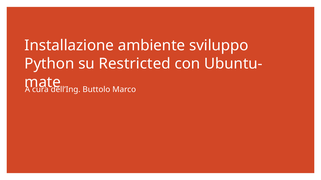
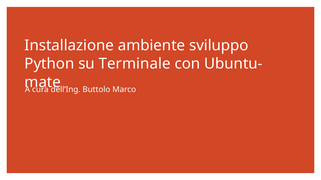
Restricted: Restricted -> Terminale (135, 64)
